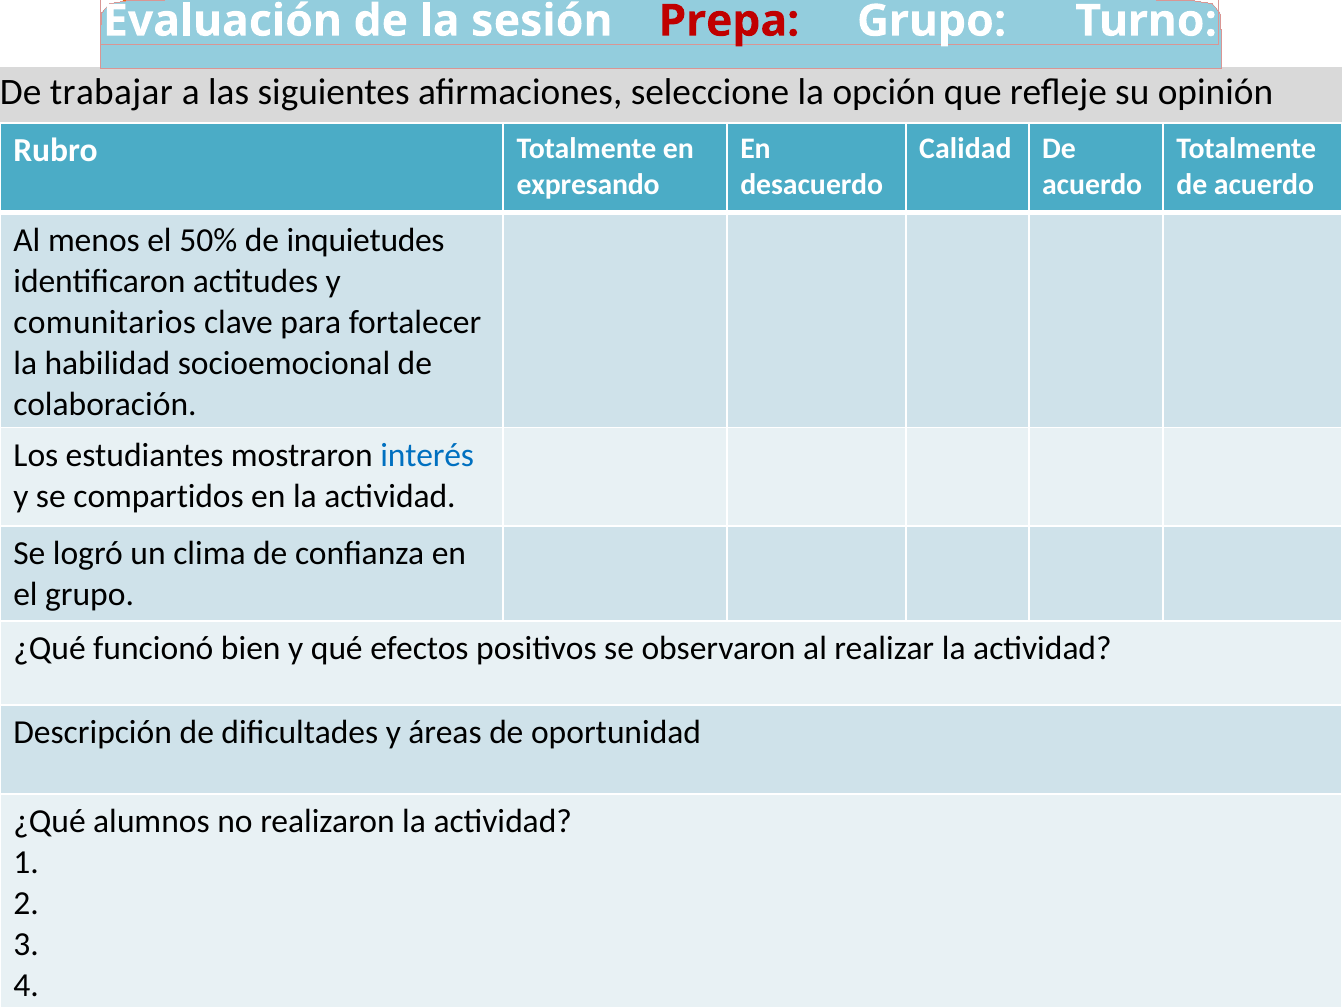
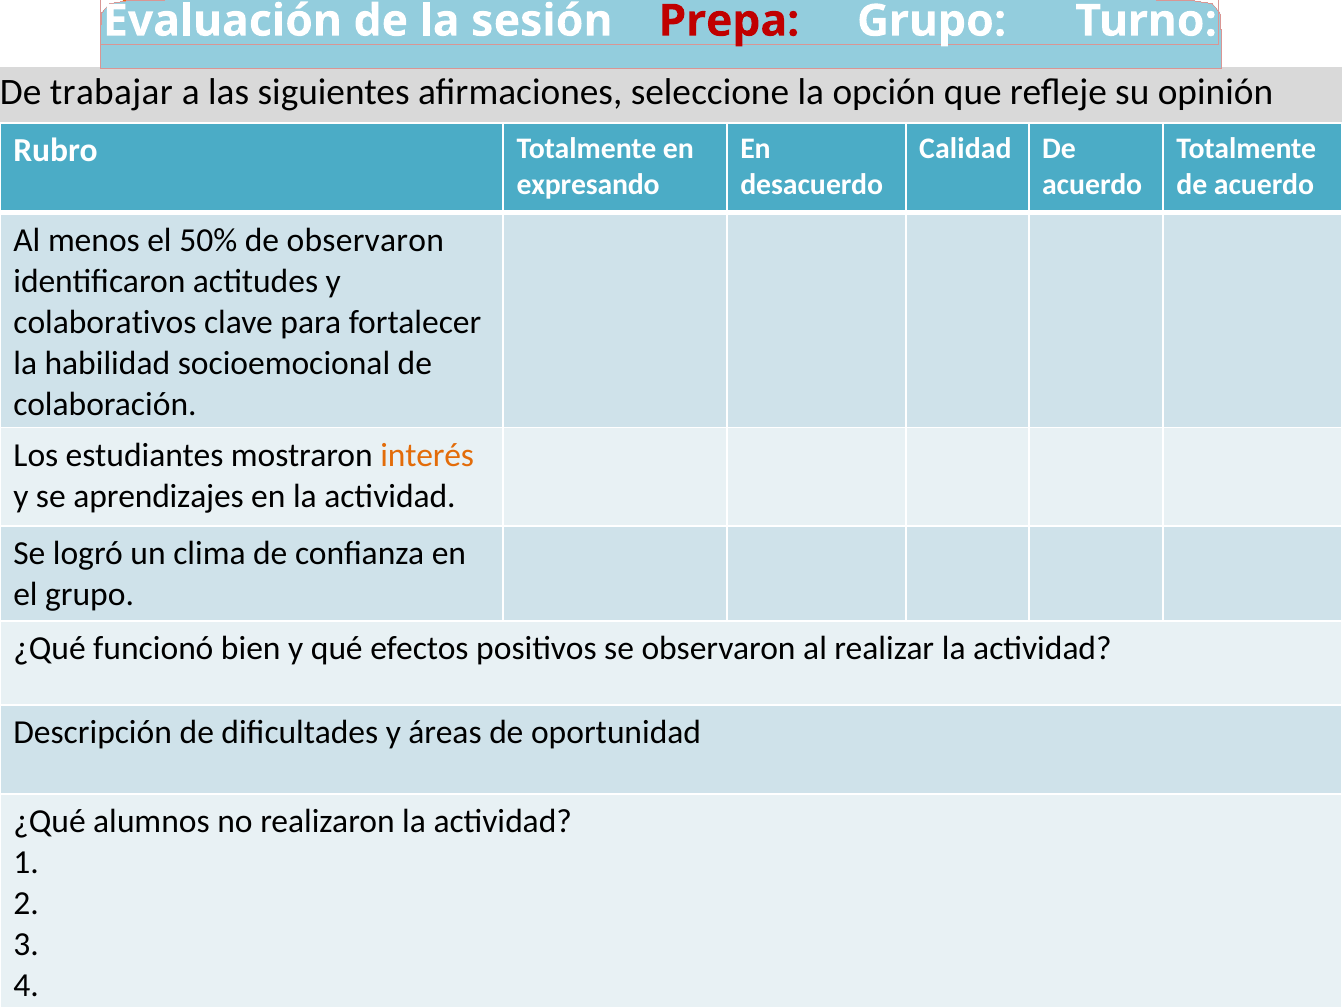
de inquietudes: inquietudes -> observaron (365, 240)
comunitarios: comunitarios -> colaborativos (105, 322)
interés colour: blue -> orange (427, 455)
compartidos: compartidos -> aprendizajes (159, 496)
